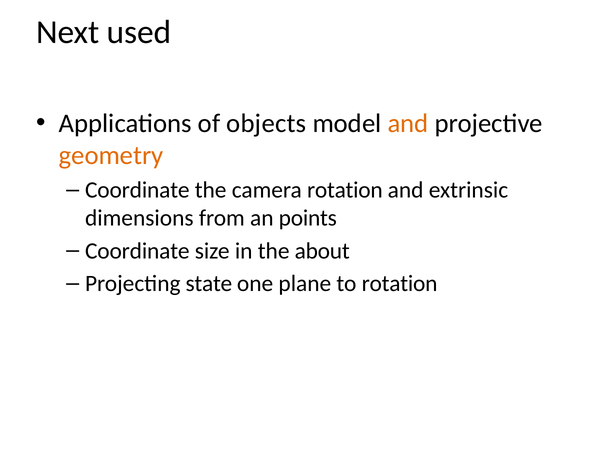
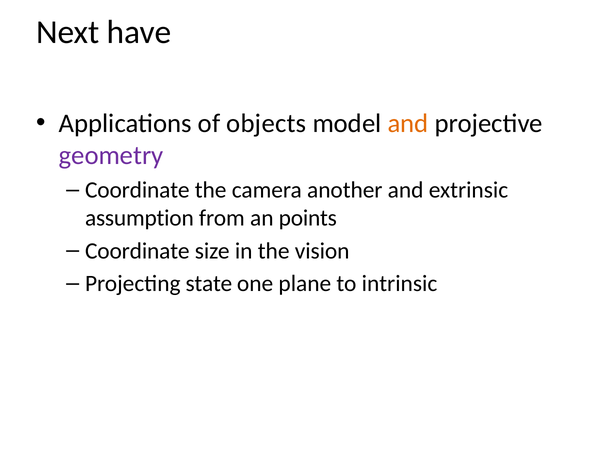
used: used -> have (139, 32)
geometry colour: orange -> purple (111, 156)
camera rotation: rotation -> another (345, 190)
dimensions: dimensions -> assumption (139, 218)
about: about -> vision (322, 251)
to rotation: rotation -> intrinsic (399, 284)
